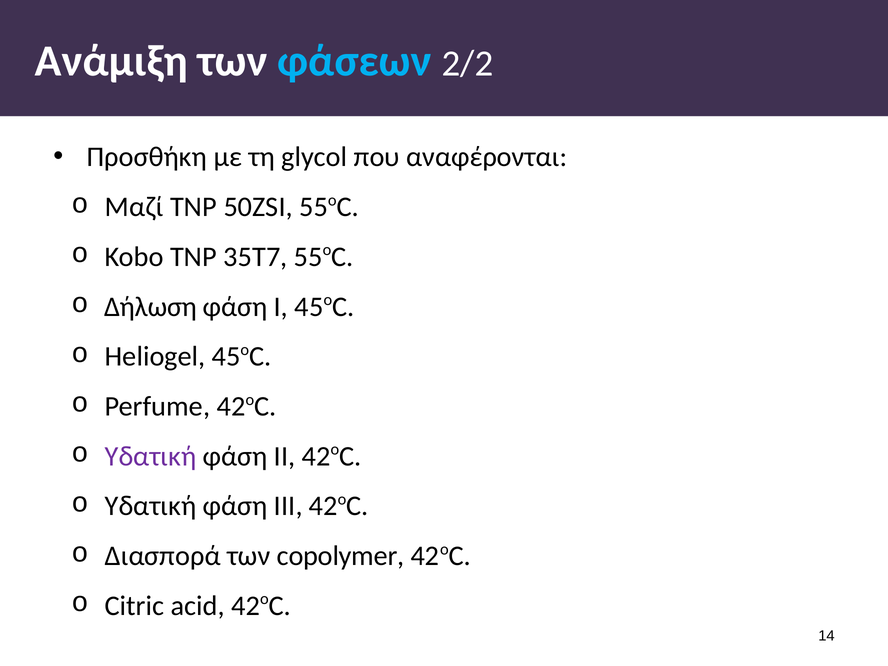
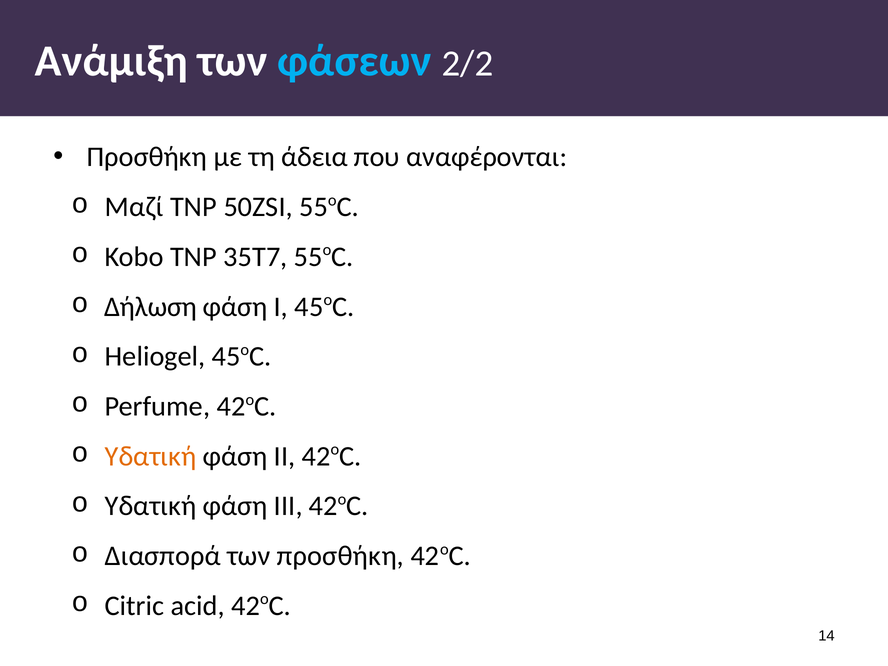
glycol: glycol -> άδεια (315, 157)
Υδατική colour: purple -> orange (151, 456)
των copolymer: copolymer -> προσθήκη (340, 556)
